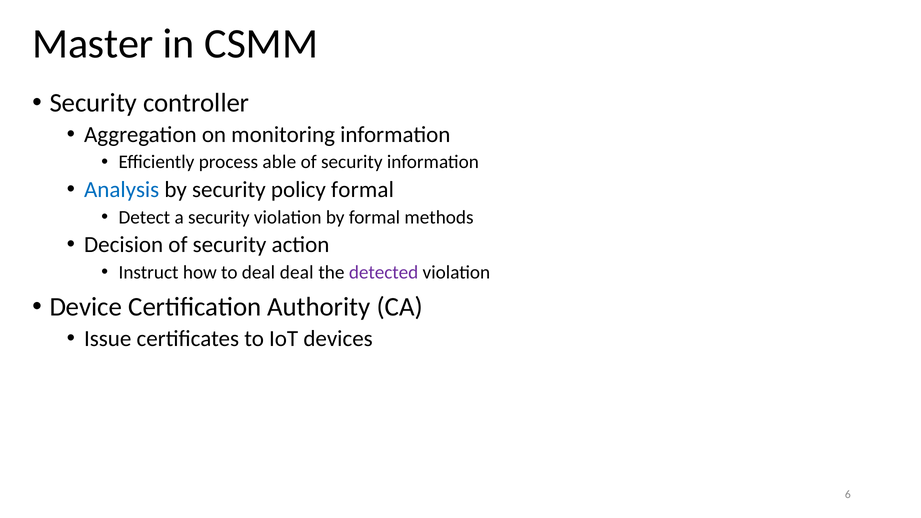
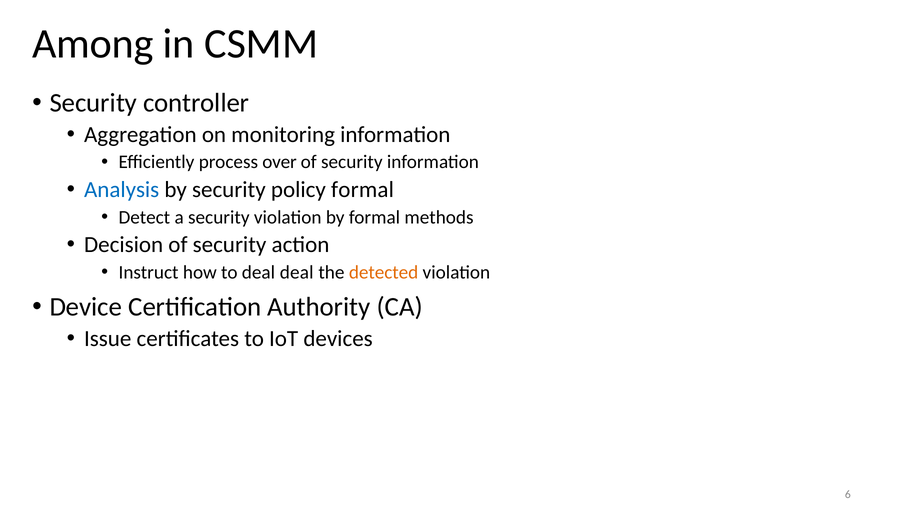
Master: Master -> Among (93, 44)
able: able -> over (280, 162)
detected colour: purple -> orange (384, 272)
